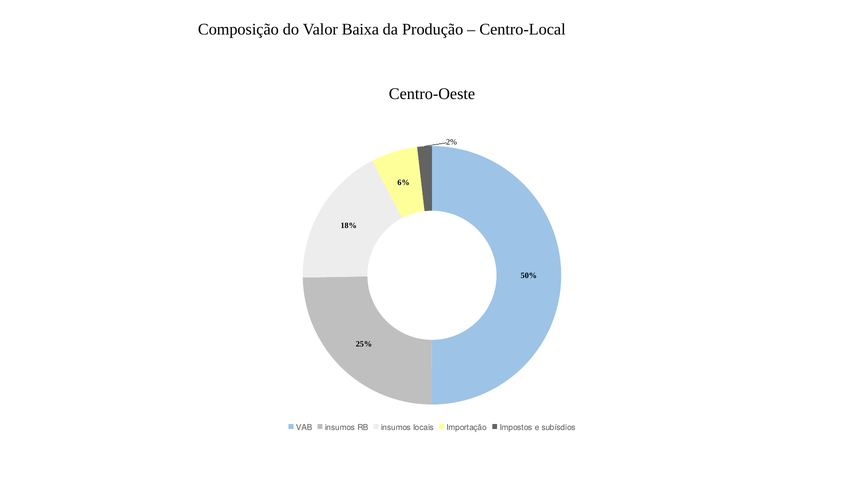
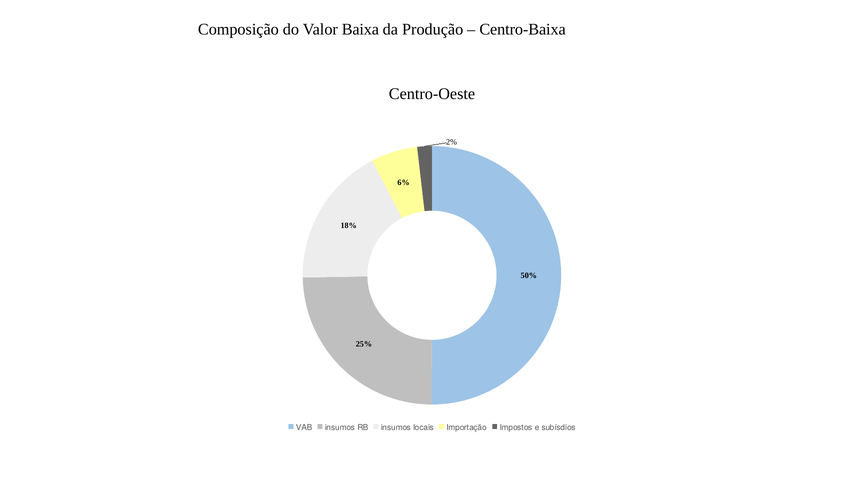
Centro-Local: Centro-Local -> Centro-Baixa (523, 29)
